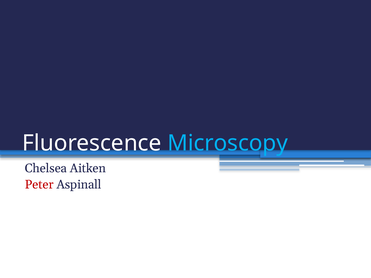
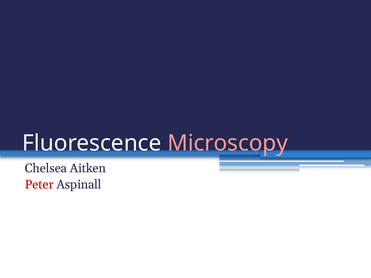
Microscopy colour: light blue -> pink (228, 143)
